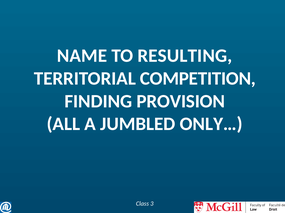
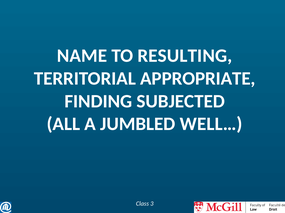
COMPETITION: COMPETITION -> APPROPRIATE (198, 79)
PROVISION: PROVISION -> SUBJECTED (181, 102)
ONLY…: ONLY… -> WELL… (211, 124)
